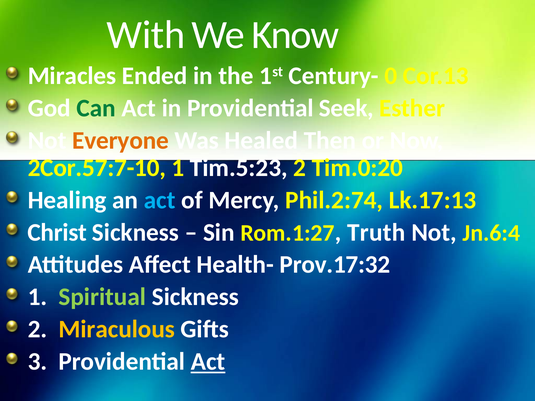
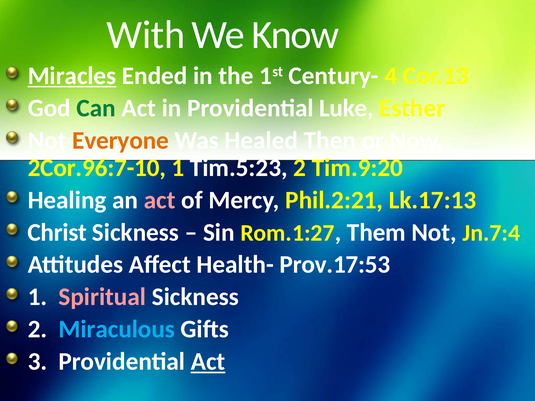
Miracles underline: none -> present (72, 76)
0: 0 -> 4 (391, 76)
Seek: Seek -> Luke (346, 108)
2Cor.57:7-10: 2Cor.57:7-10 -> 2Cor.96:7-10 (97, 168)
Tim.0:20: Tim.0:20 -> Tim.9:20 (357, 168)
act colour: light blue -> pink (160, 200)
Phil.2:74: Phil.2:74 -> Phil.2:21 (334, 200)
Truth: Truth -> Them (376, 233)
Jn.6:4: Jn.6:4 -> Jn.7:4 (491, 233)
Prov.17:32: Prov.17:32 -> Prov.17:53 (335, 265)
Spiritual colour: light green -> pink (102, 297)
Miraculous colour: yellow -> light blue (117, 329)
